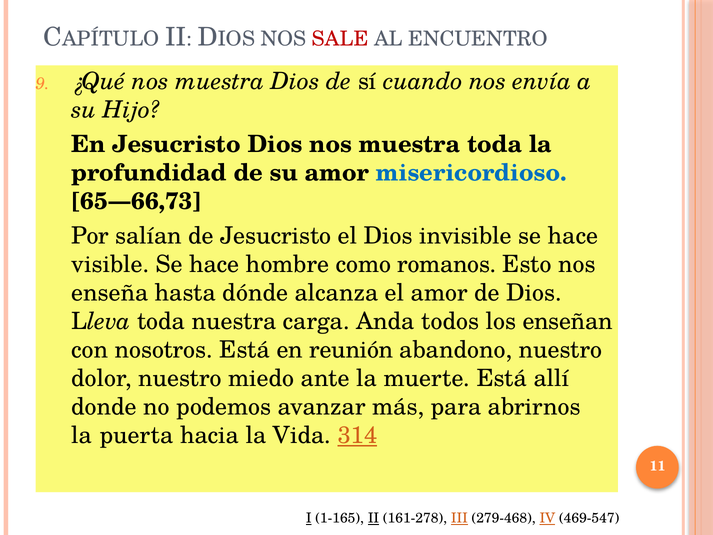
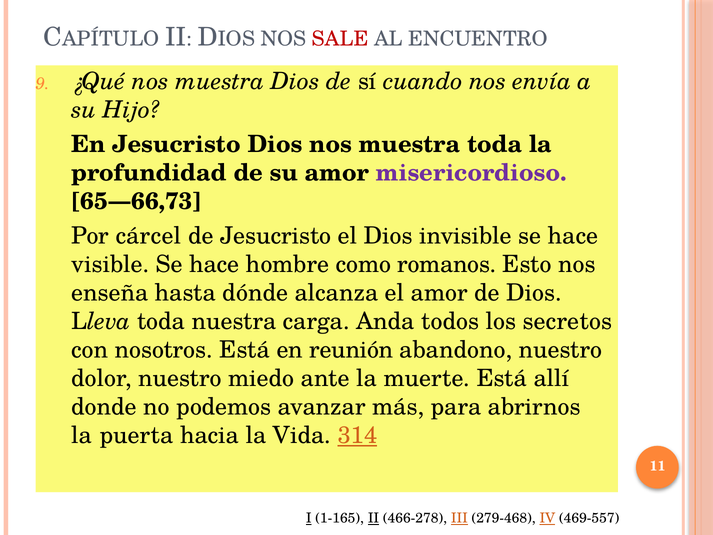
misericordioso colour: blue -> purple (471, 173)
salían: salían -> cárcel (148, 236)
enseñan: enseñan -> secretos (567, 321)
161-278: 161-278 -> 466-278 (415, 518)
469-547: 469-547 -> 469-557 (589, 518)
